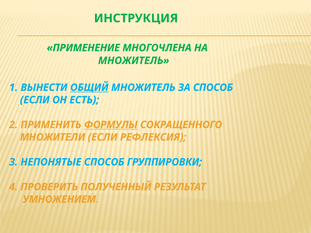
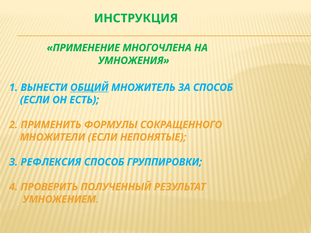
МНОЖИТЕЛЬ: МНОЖИТЕЛЬ -> УМНОЖЕНИЯ (134, 61)
ФОРМУЛЫ underline: present -> none (111, 125)
РЕФЛЕКСИЯ: РЕФЛЕКСИЯ -> НЕПОНЯТЫЕ (153, 137)
НЕПОНЯТЫЕ: НЕПОНЯТЫЕ -> РЕФЛЕКСИЯ (51, 162)
